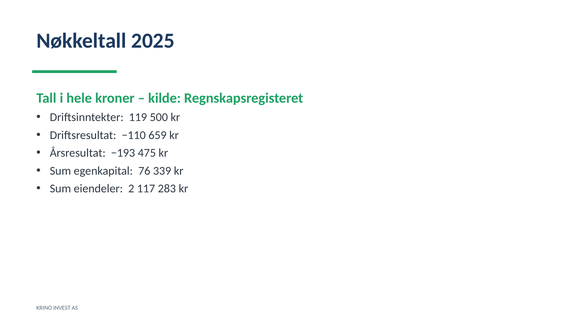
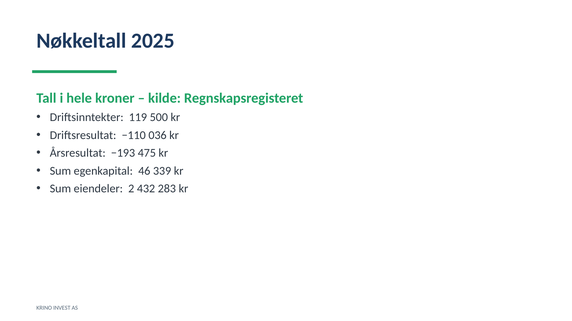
659: 659 -> 036 (158, 136)
76: 76 -> 46 (144, 171)
117: 117 -> 432 (146, 189)
